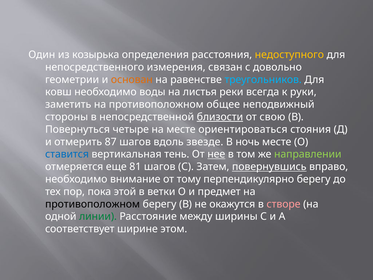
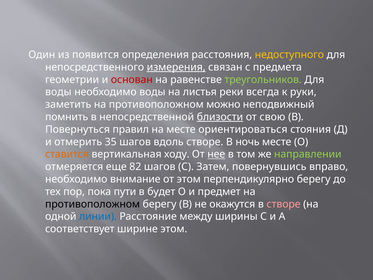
козырька: козырька -> появится (96, 55)
измерения underline: none -> present (176, 67)
довольно: довольно -> предмета (277, 67)
основан colour: orange -> red (132, 80)
треугольников colour: light blue -> light green (263, 80)
ковш: ковш -> воды (58, 92)
общее: общее -> можно (223, 104)
стороны: стороны -> помнить (67, 117)
четыре: четыре -> правил (131, 129)
87: 87 -> 35 (111, 142)
вдоль звезде: звезде -> створе (205, 142)
ставится colour: blue -> orange (67, 154)
тень: тень -> ходу (177, 154)
81: 81 -> 82 (135, 167)
повернувшись underline: present -> none (269, 167)
от тому: тому -> этом (189, 179)
этой: этой -> пути (125, 191)
ветки: ветки -> будет (161, 191)
линии colour: green -> blue (98, 216)
